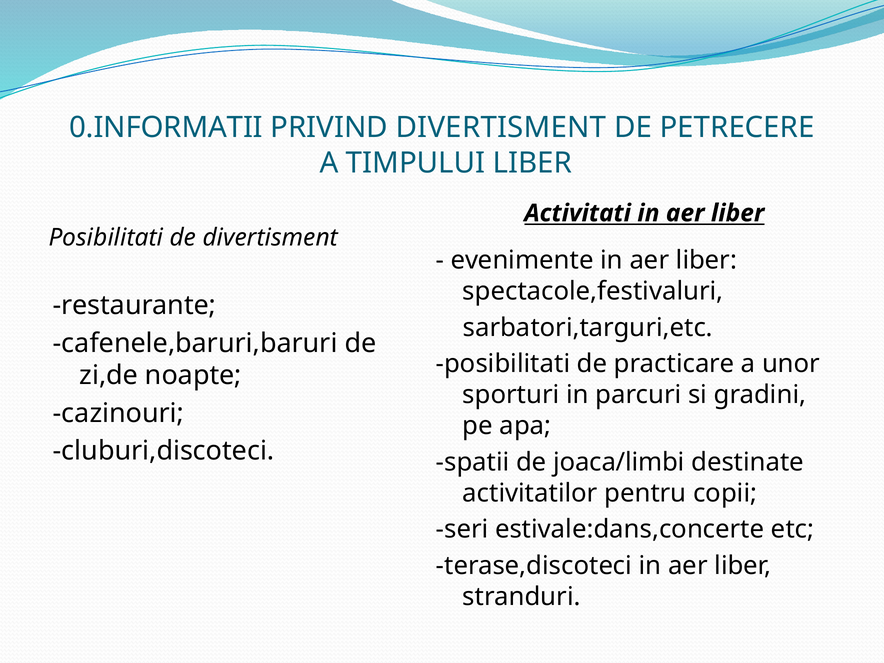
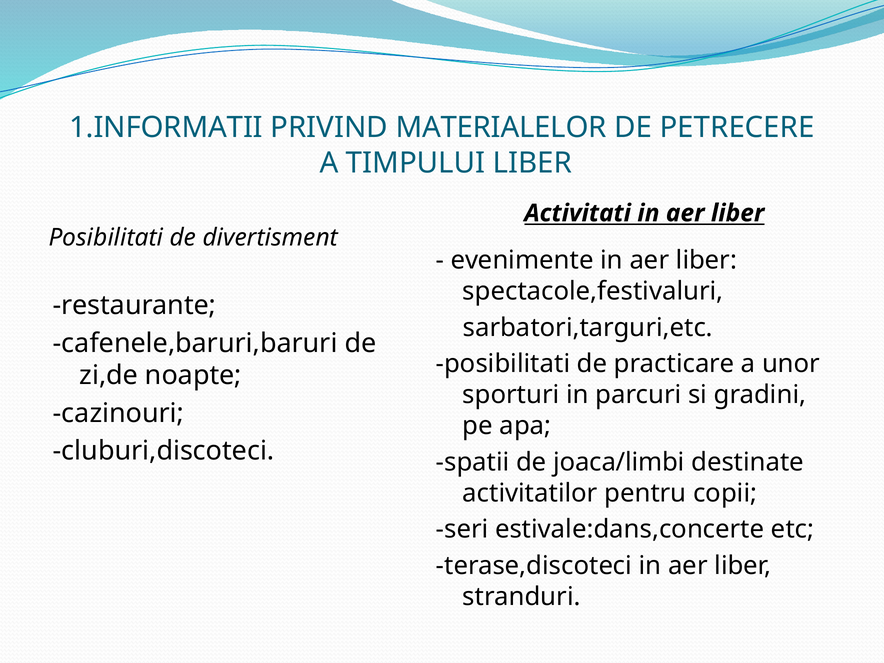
0.INFORMATII: 0.INFORMATII -> 1.INFORMATII (166, 128)
PRIVIND DIVERTISMENT: DIVERTISMENT -> MATERIALELOR (501, 128)
